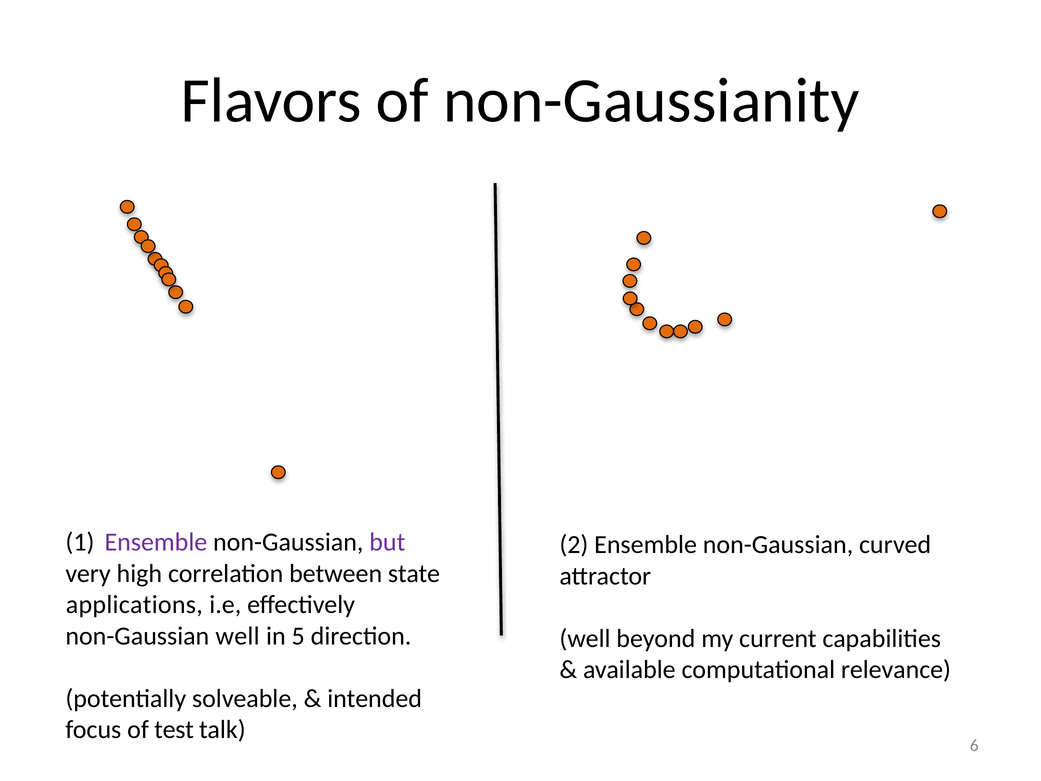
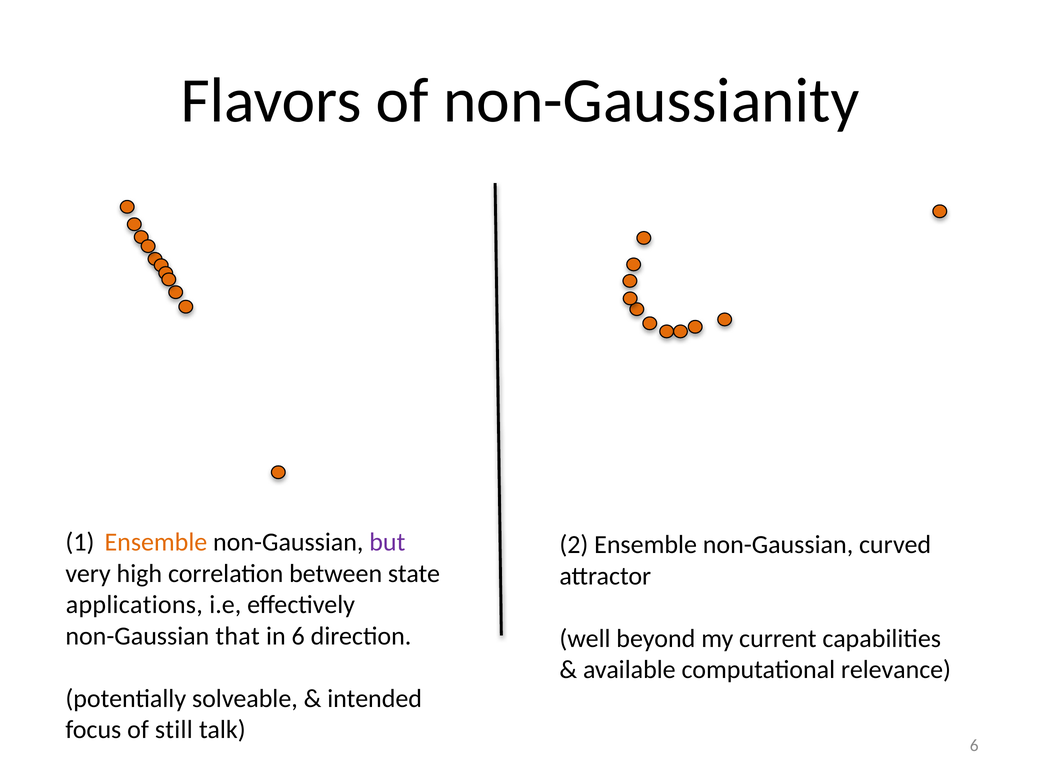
Ensemble colour: purple -> orange (156, 542)
non-Gaussian well: well -> that (238, 636)
in 5: 5 -> 6 (298, 636)
test: test -> still (174, 730)
